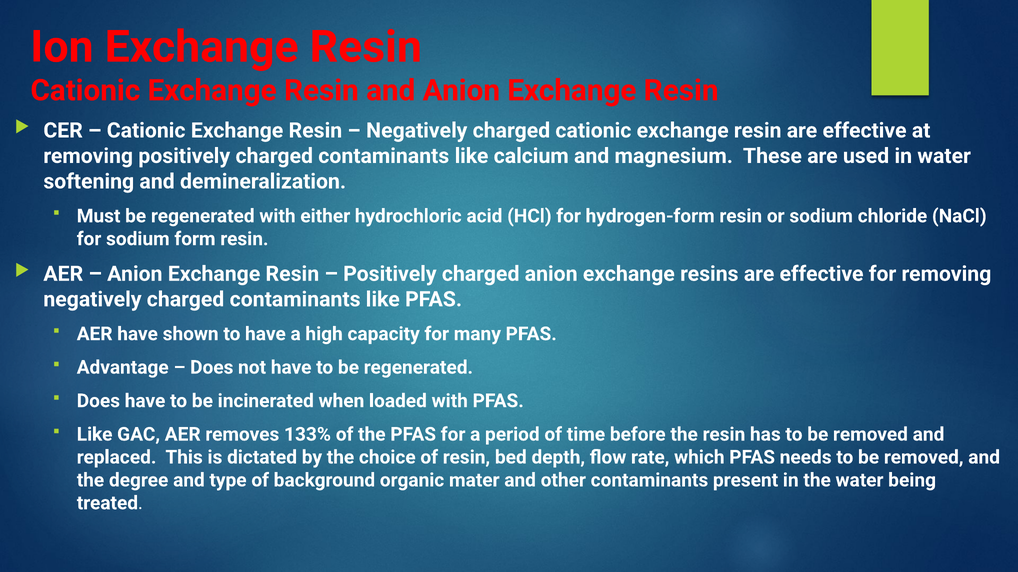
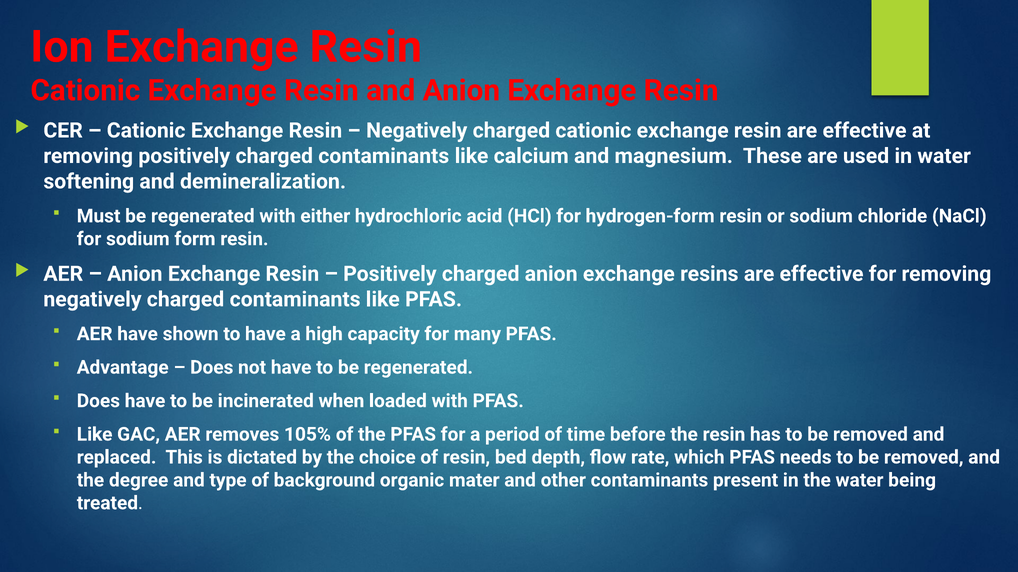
133%: 133% -> 105% (308, 435)
